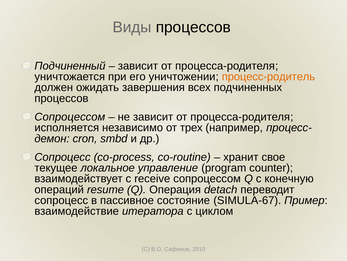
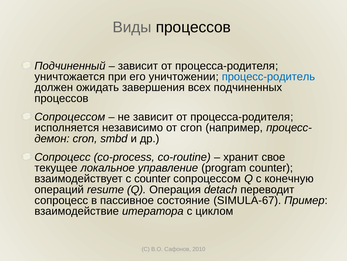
процесс-родитель colour: orange -> blue (268, 77)
от трех: трех -> cron (191, 127)
с receive: receive -> counter (152, 178)
